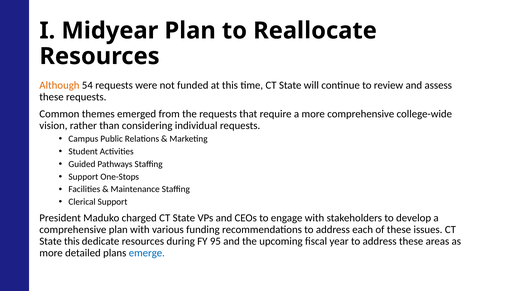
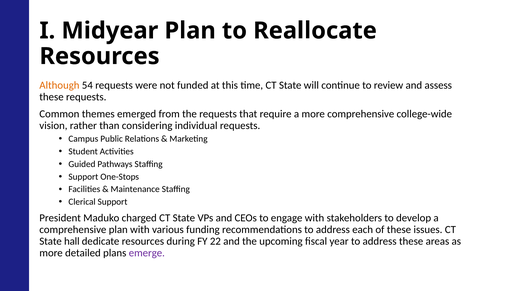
State this: this -> hall (72, 241)
95: 95 -> 22 (215, 241)
emerge colour: blue -> purple (147, 253)
